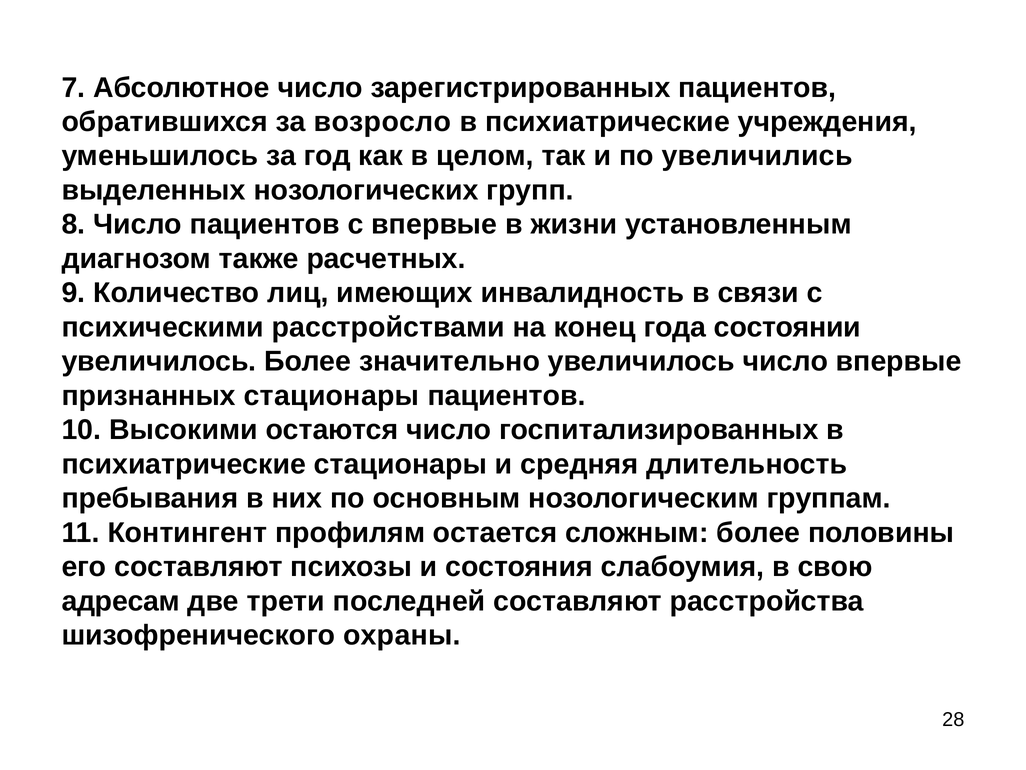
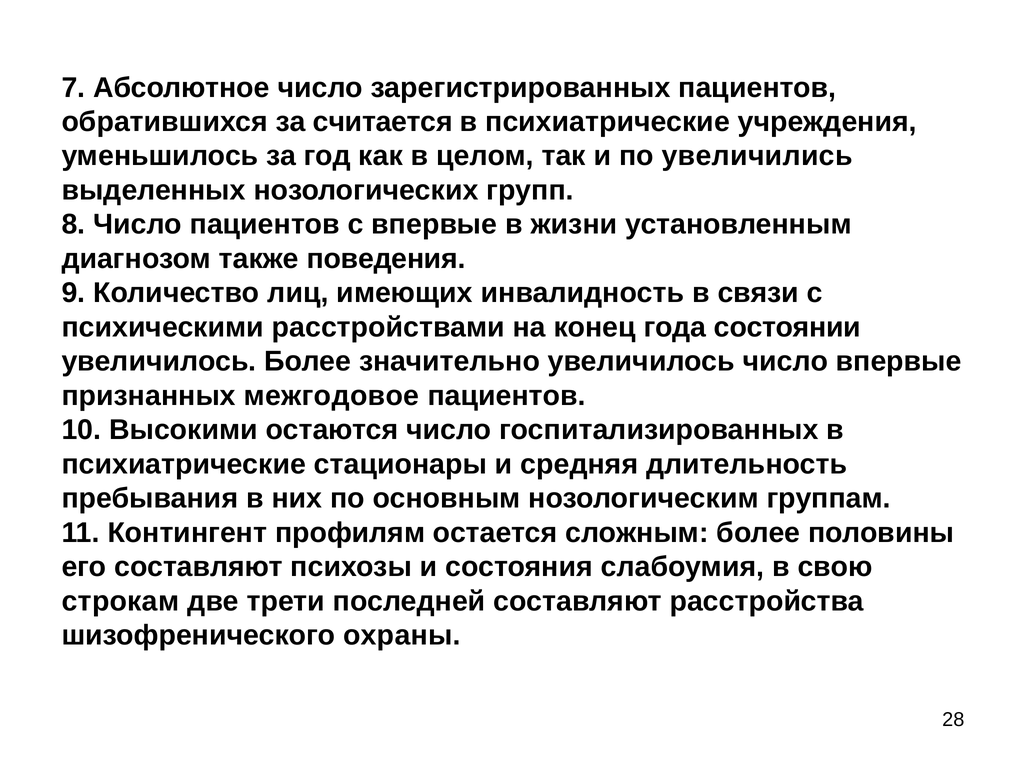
возросло: возросло -> считается (383, 122)
расчетных: расчетных -> поведения (386, 259)
признанных стационары: стационары -> межгодовое (331, 395)
адресам: адресам -> строкам (120, 601)
